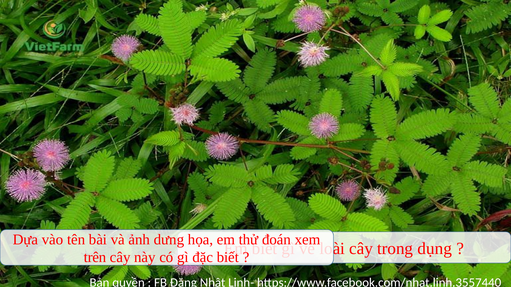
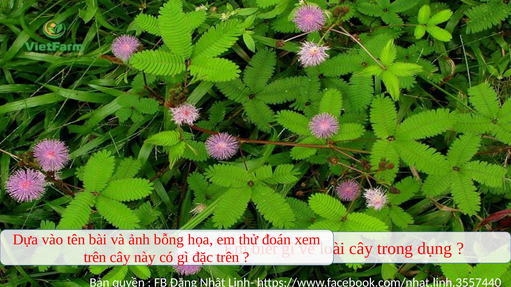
dưng: dưng -> bỗng (169, 240)
đặc biết: biết -> trên (228, 258)
